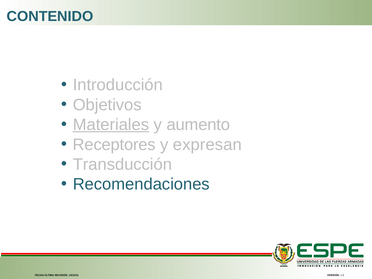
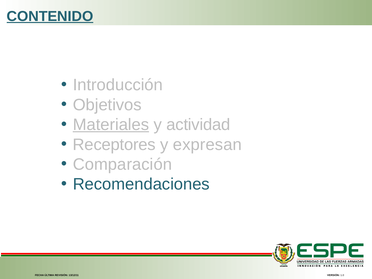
CONTENIDO underline: none -> present (50, 16)
aumento: aumento -> actividad (198, 125)
Transducción: Transducción -> Comparación (122, 164)
